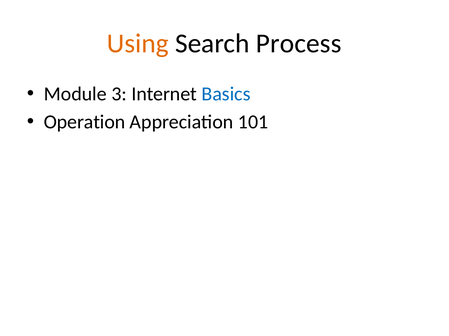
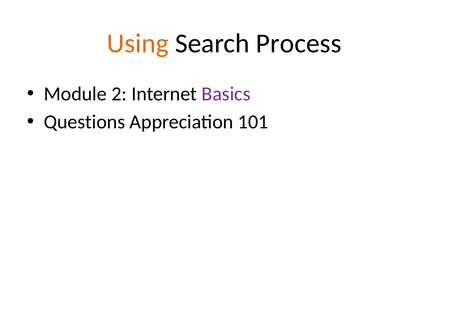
3: 3 -> 2 (119, 94)
Basics colour: blue -> purple (226, 94)
Operation: Operation -> Questions (84, 122)
